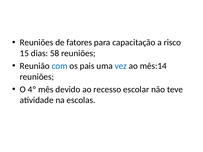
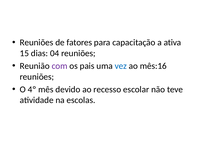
risco: risco -> ativa (172, 43)
58: 58 -> 04 (55, 53)
com colour: blue -> purple (60, 66)
mês:14: mês:14 -> mês:16 (153, 66)
